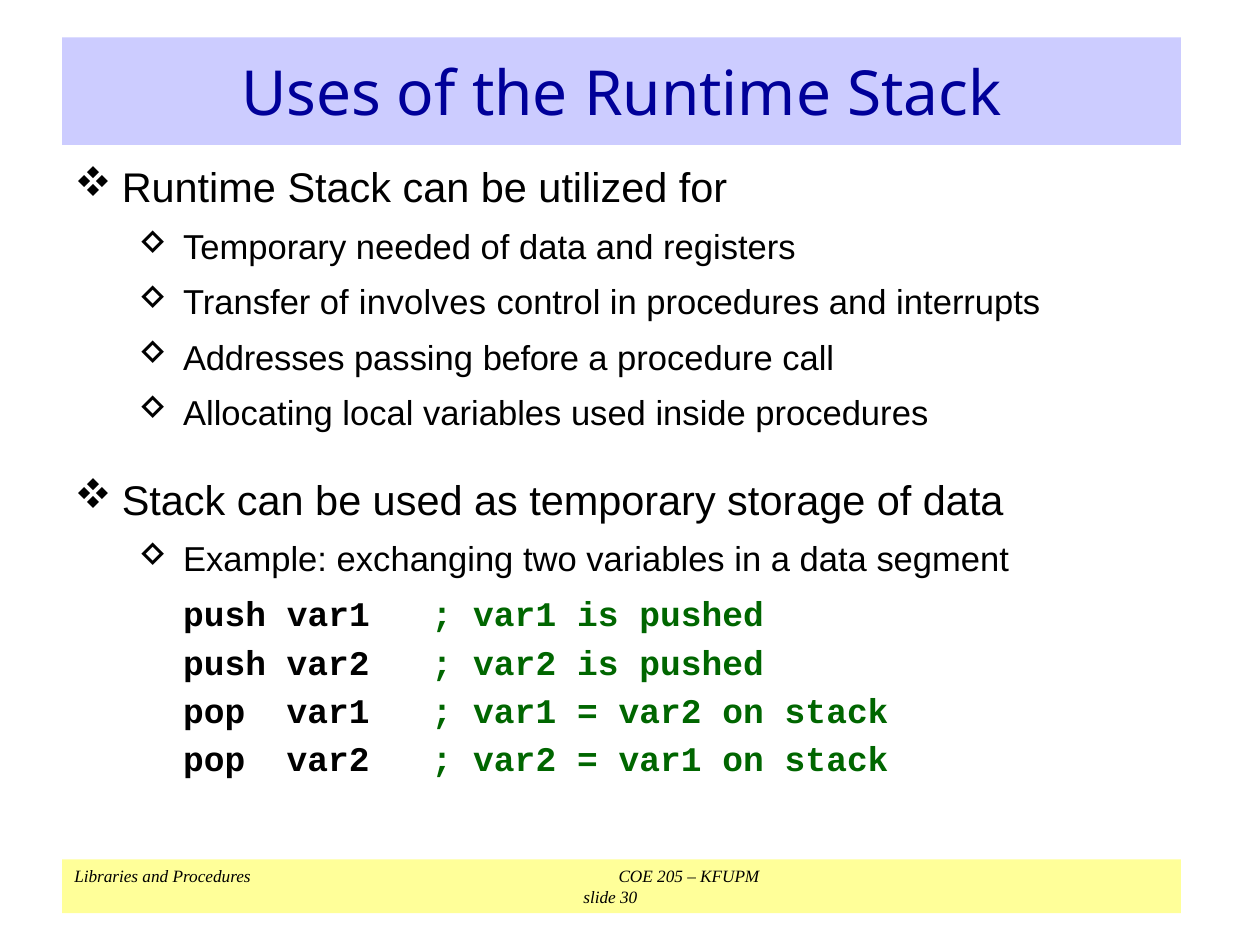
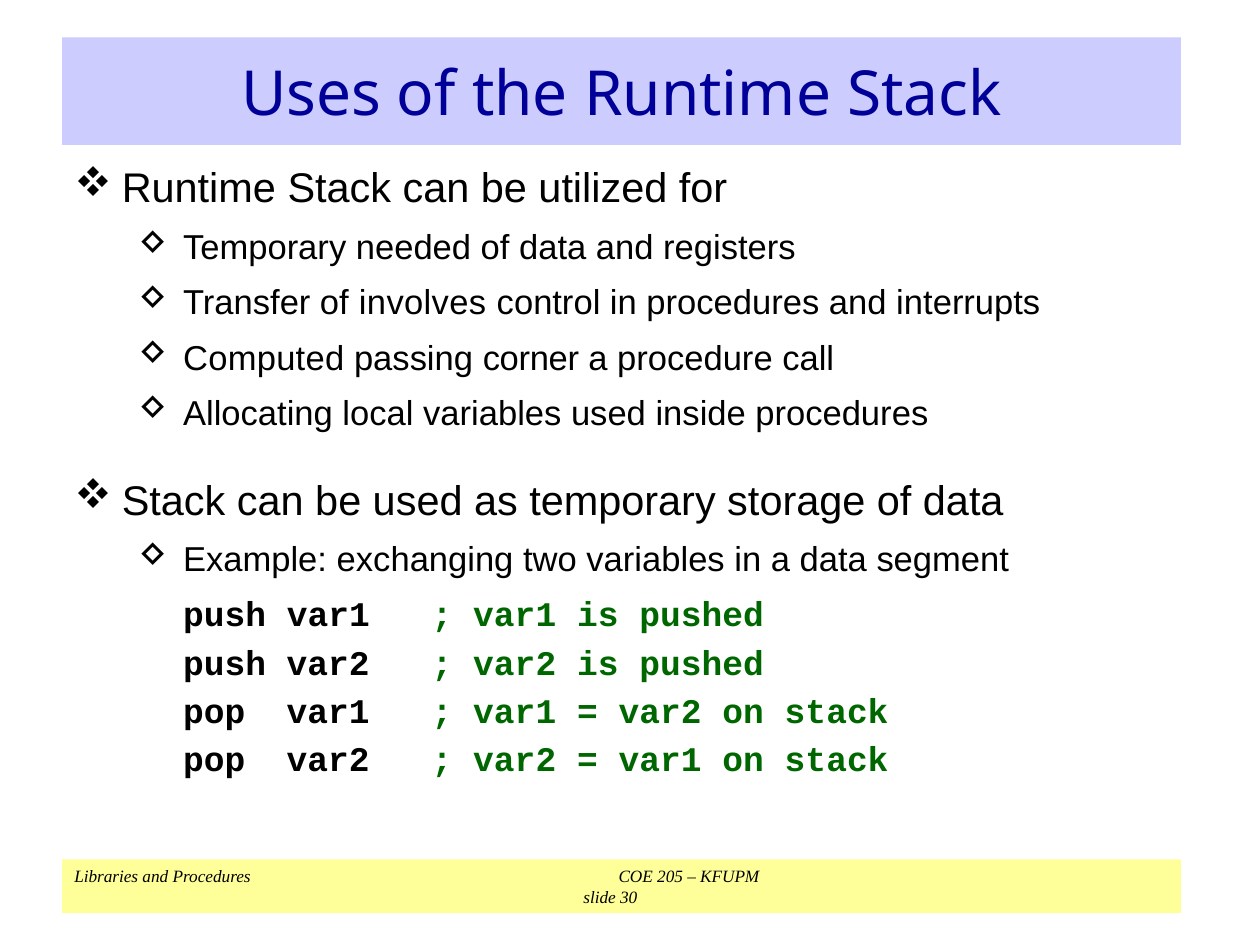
Addresses: Addresses -> Computed (264, 359)
before: before -> corner (531, 359)
